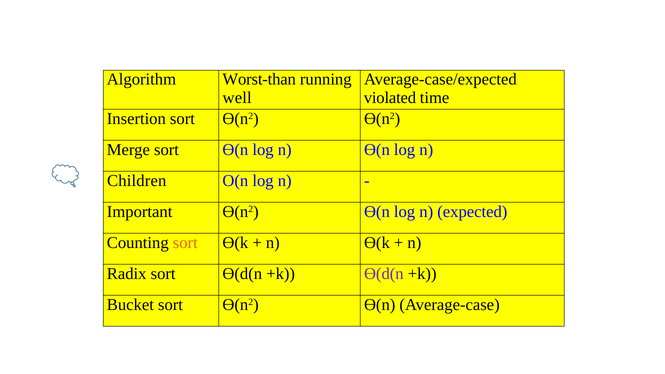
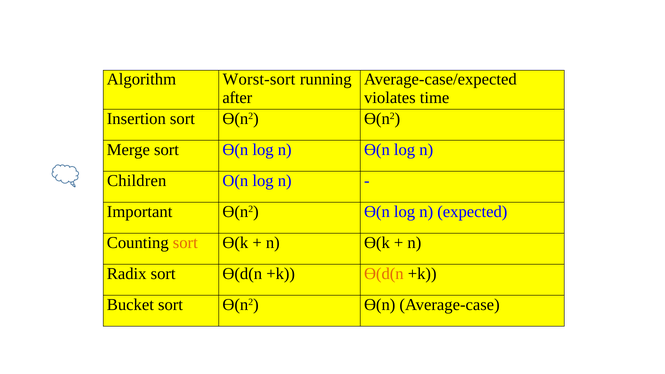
Worst-than: Worst-than -> Worst-sort (259, 79)
well: well -> after (237, 98)
violated: violated -> violates (390, 98)
Ɵ(d(n colour: purple -> orange (384, 274)
